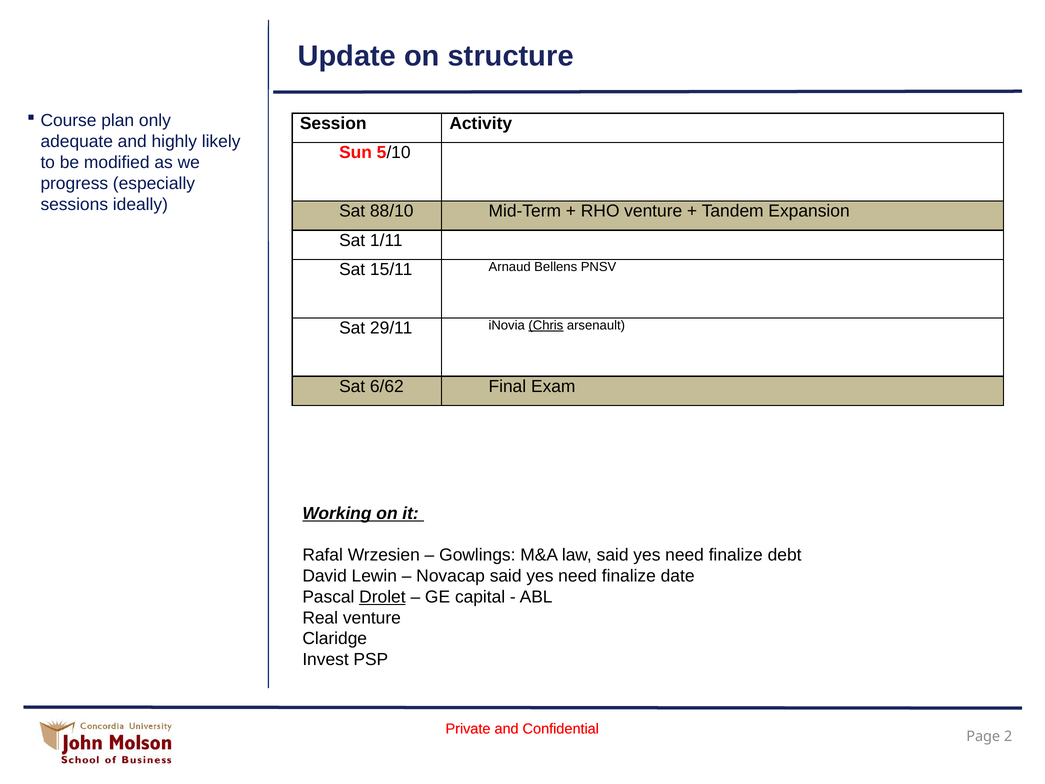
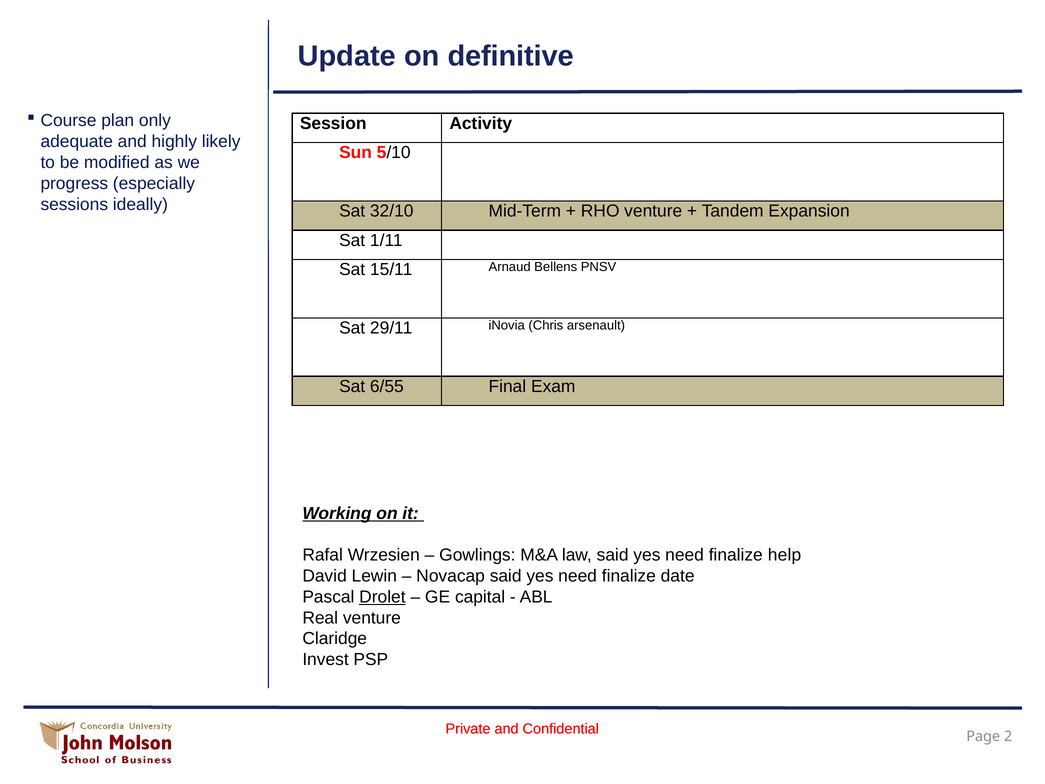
structure: structure -> definitive (511, 56)
88/10: 88/10 -> 32/10 (392, 211)
Chris underline: present -> none (546, 325)
6/62: 6/62 -> 6/55 (387, 386)
debt: debt -> help (785, 555)
